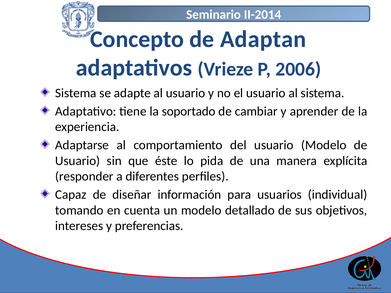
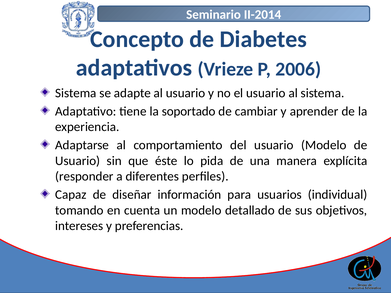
Adaptan: Adaptan -> Diabetes (263, 39)
